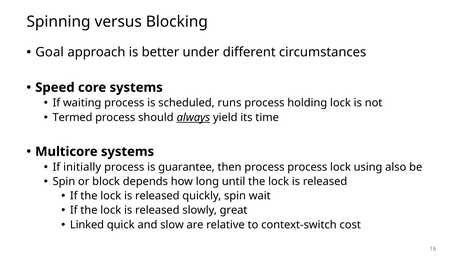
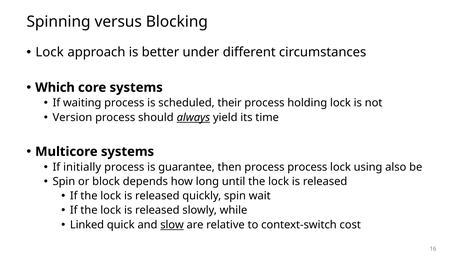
Goal: Goal -> Lock (50, 52)
Speed: Speed -> Which (55, 87)
runs: runs -> their (230, 103)
Termed: Termed -> Version (72, 117)
great: great -> while (234, 210)
slow underline: none -> present (172, 224)
